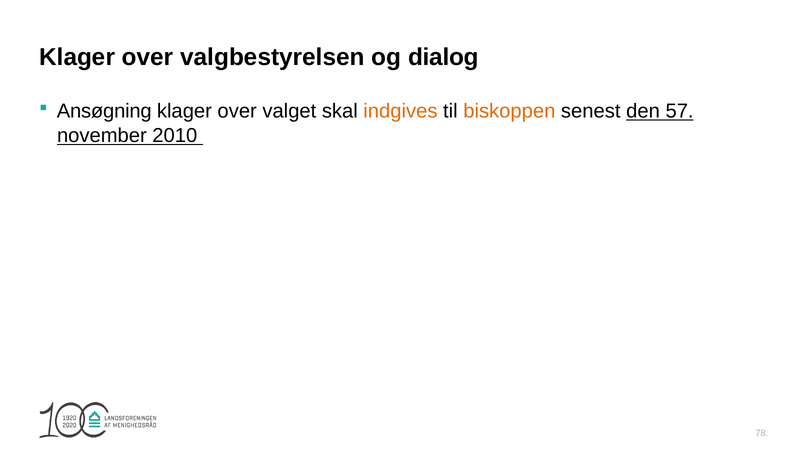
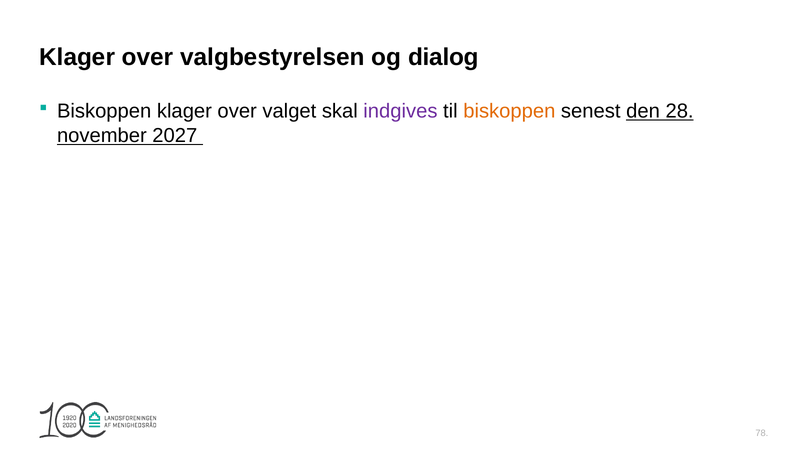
Ansøgning: Ansøgning -> Biskoppen (104, 111)
indgives colour: orange -> purple (400, 111)
57: 57 -> 28 (680, 111)
2010: 2010 -> 2027 (175, 136)
